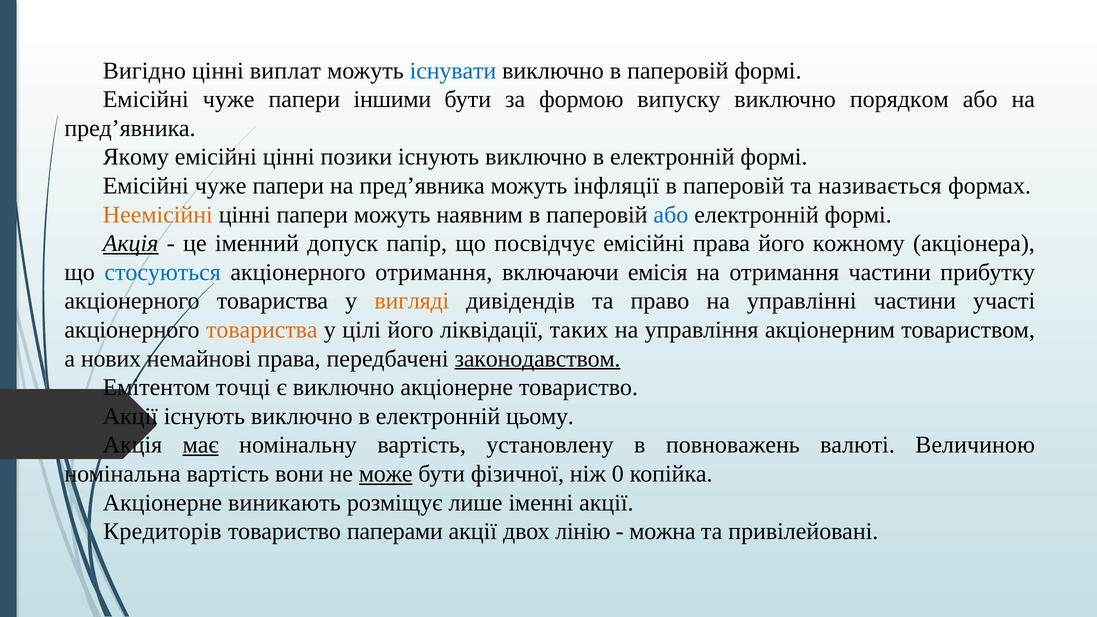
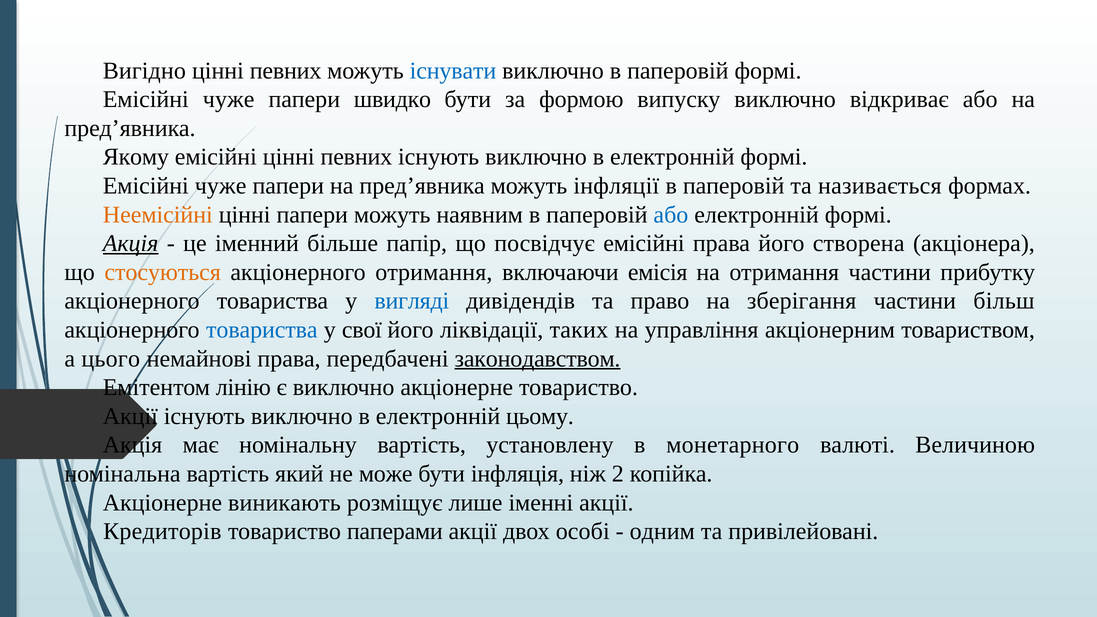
виплат: виплат -> певних (286, 71)
іншими: іншими -> швидко (392, 99)
порядком: порядком -> відкриває (899, 99)
емісійні цінні позики: позики -> певних (356, 157)
допуск: допуск -> більше (343, 243)
кожному: кожному -> створена (859, 243)
стосуються colour: blue -> orange (163, 272)
вигляді colour: orange -> blue (412, 301)
управлінні: управлінні -> зберігання (802, 301)
участі: участі -> більш (1004, 301)
товариства colour: orange -> blue (262, 330)
цілі: цілі -> свої (362, 330)
нових: нових -> цього (111, 359)
точці: точці -> лінію (243, 387)
має underline: present -> none (201, 445)
повноважень: повноважень -> монетарного (733, 445)
вони: вони -> який (299, 474)
може underline: present -> none (386, 474)
фізичної: фізичної -> інфляція (517, 474)
0: 0 -> 2 (618, 474)
лінію: лінію -> особі (583, 531)
можна: можна -> одним (662, 531)
